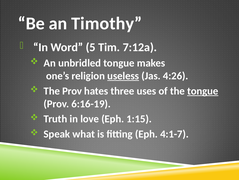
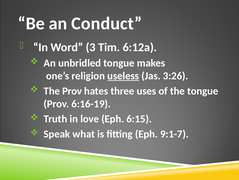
Timothy: Timothy -> Conduct (107, 23)
5: 5 -> 3 (91, 47)
7:12a: 7:12a -> 6:12a (140, 47)
4:26: 4:26 -> 3:26 (176, 76)
tongue underline: present -> none (203, 91)
1:15: 1:15 -> 6:15 (139, 118)
4:1-7: 4:1-7 -> 9:1-7 (174, 134)
